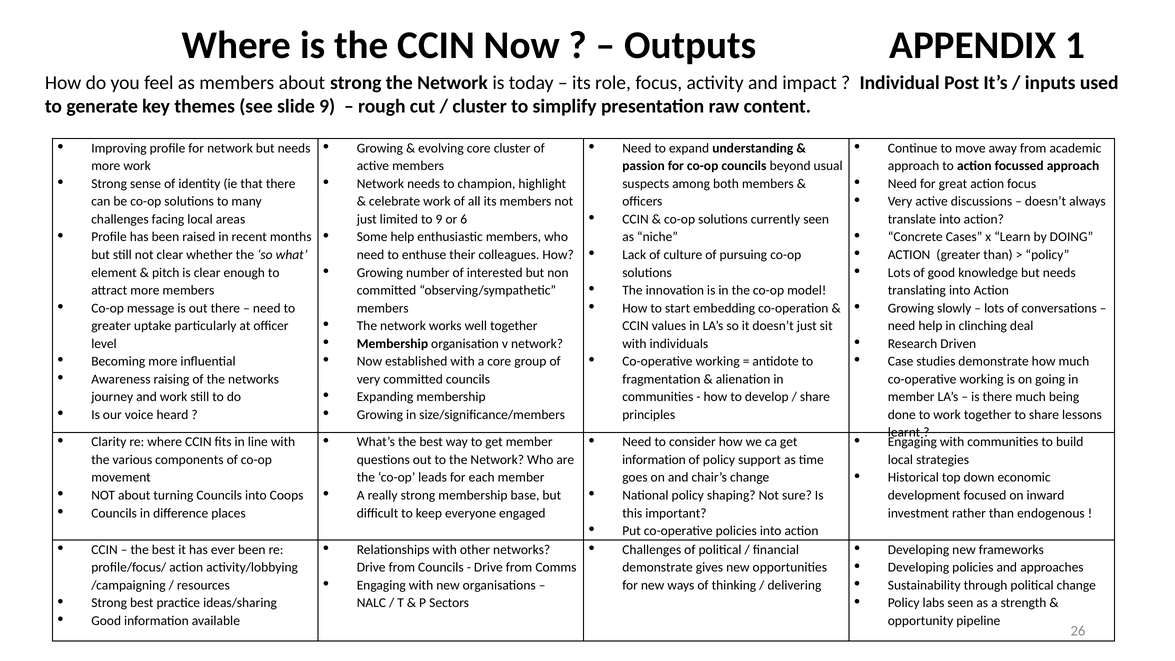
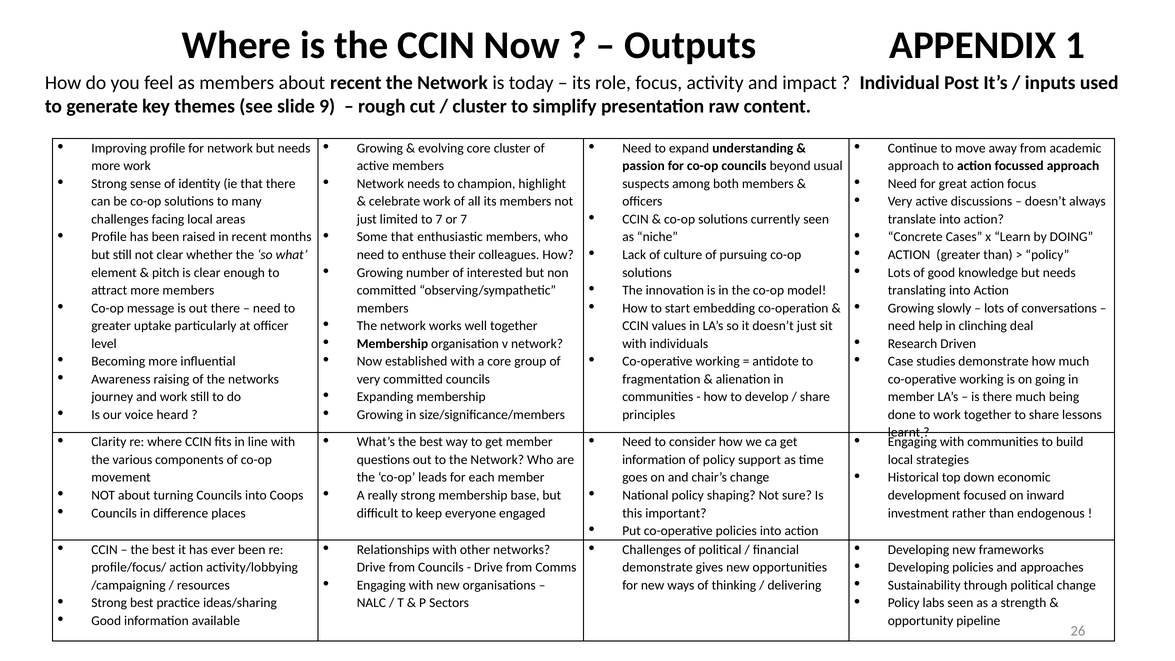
about strong: strong -> recent (356, 83)
to 9: 9 -> 7 (439, 219)
or 6: 6 -> 7 (464, 219)
Some help: help -> that (402, 237)
